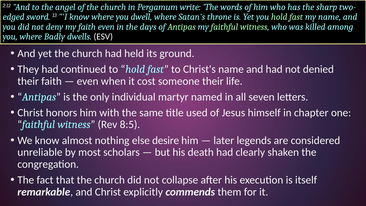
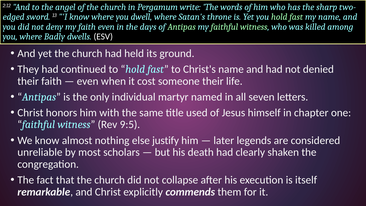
8:5: 8:5 -> 9:5 (130, 125)
desire: desire -> justify (166, 140)
